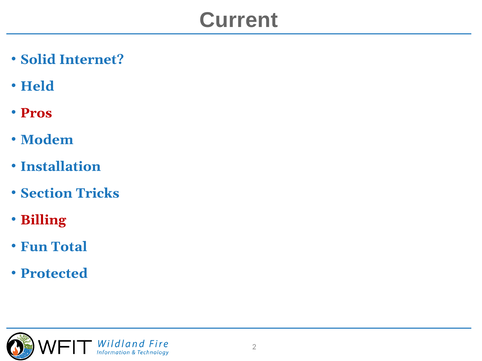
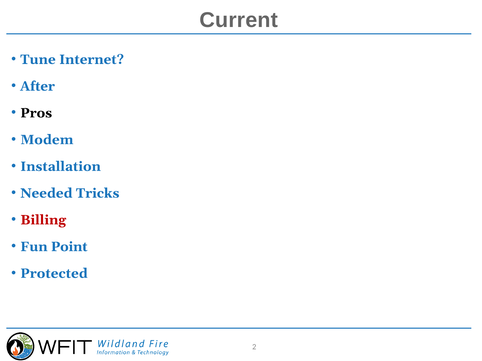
Solid: Solid -> Tune (38, 60)
Held: Held -> After (37, 86)
Pros colour: red -> black (36, 113)
Section: Section -> Needed (46, 193)
Total: Total -> Point (69, 247)
